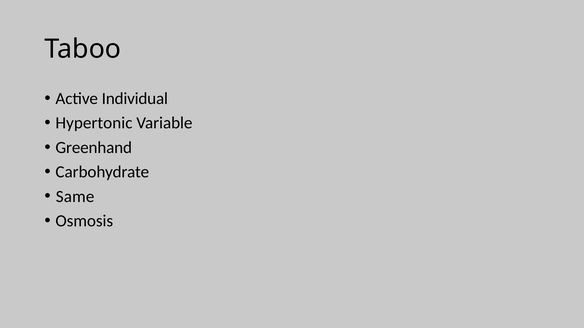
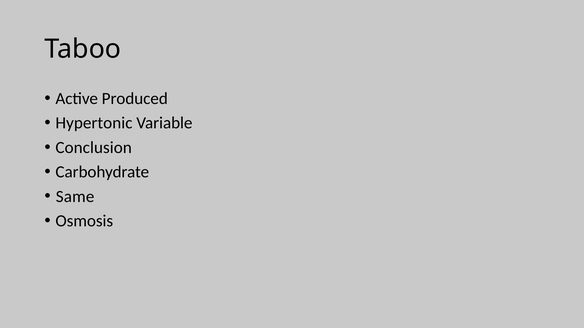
Individual: Individual -> Produced (135, 99)
Greenhand: Greenhand -> Conclusion (94, 148)
